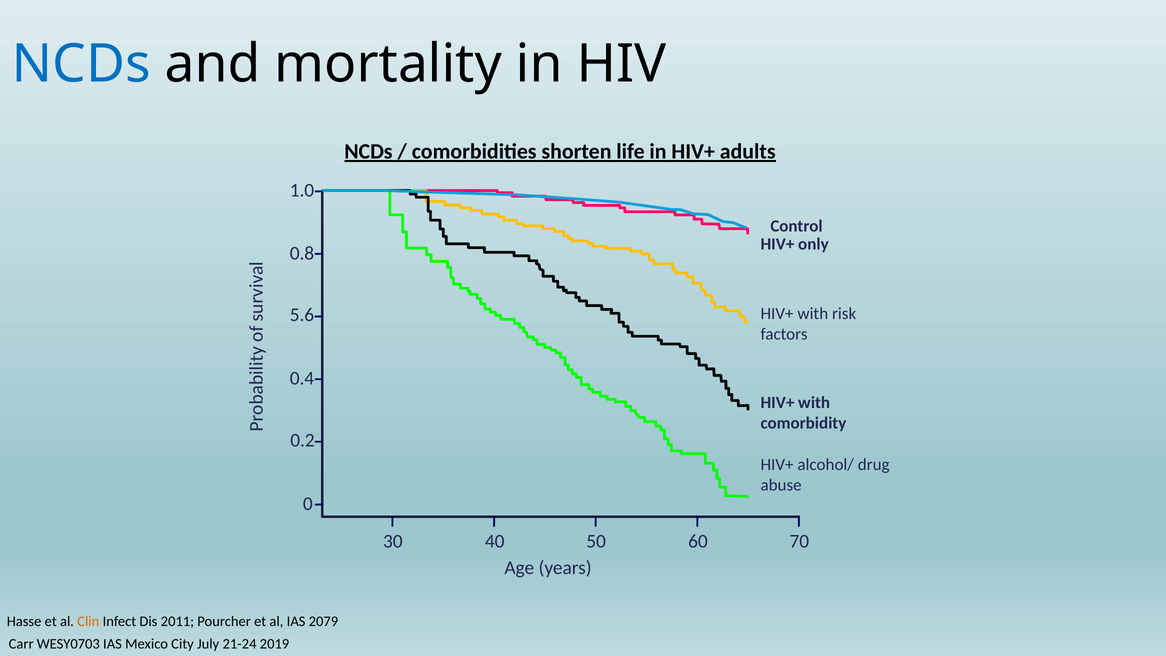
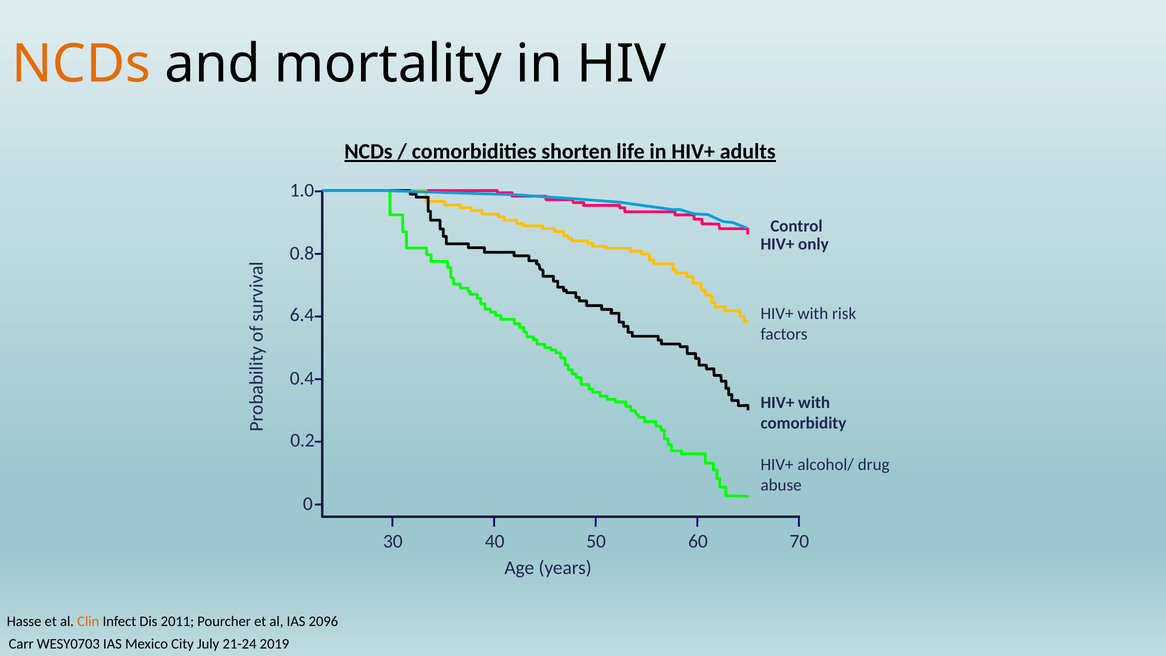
NCDs colour: blue -> orange (81, 64)
5.6: 5.6 -> 6.4 (302, 315)
2079: 2079 -> 2096 (323, 622)
